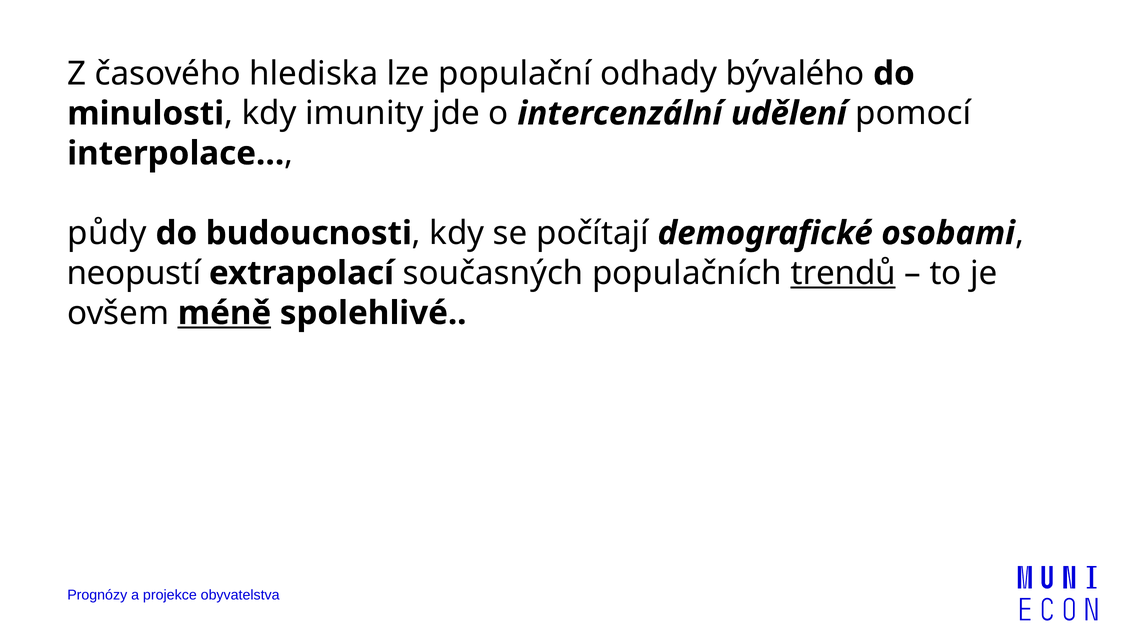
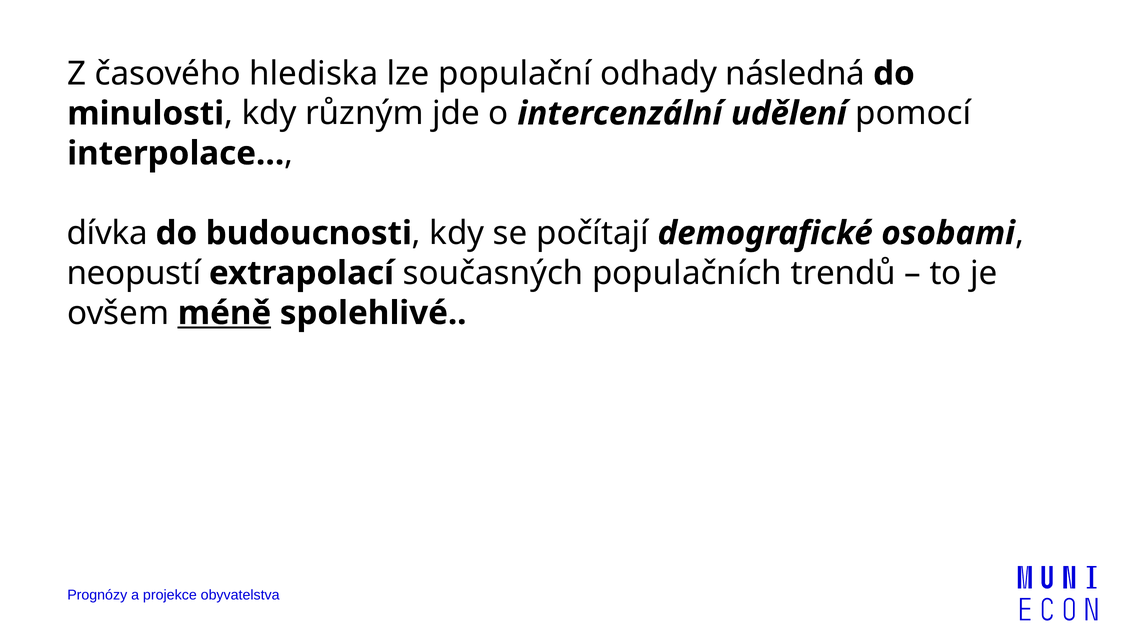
bývalého: bývalého -> následná (795, 74)
imunity: imunity -> různým (364, 113)
půdy: půdy -> dívka (107, 233)
trendů underline: present -> none (843, 273)
